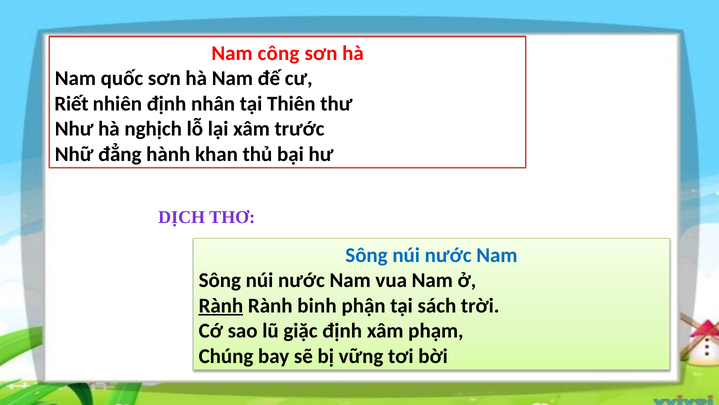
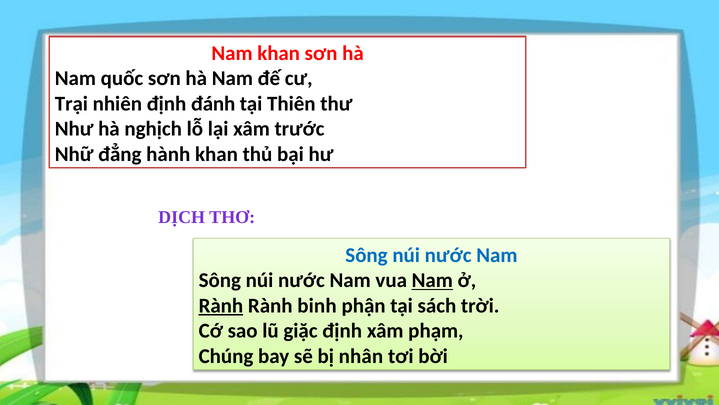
Nam công: công -> khan (279, 53)
Riết: Riết -> Trại (71, 104)
nhân: nhân -> đánh (213, 104)
Nam underline: none -> present (432, 280)
vững: vững -> nhân (361, 356)
